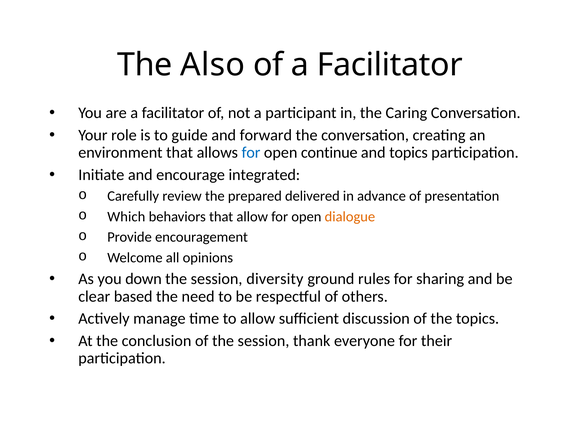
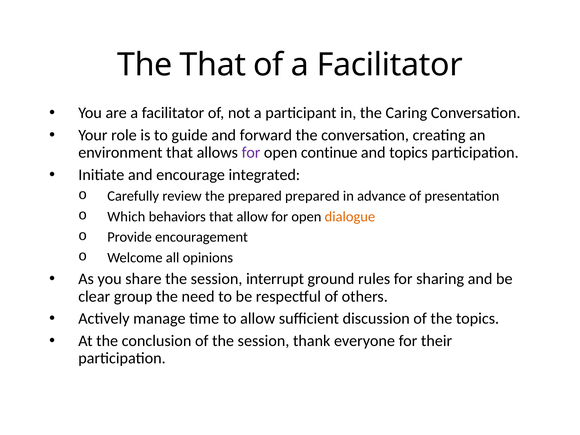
The Also: Also -> That (213, 65)
for colour: blue -> purple (251, 152)
prepared delivered: delivered -> prepared (312, 196)
down: down -> share (143, 279)
diversity: diversity -> interrupt (275, 279)
based: based -> group (133, 296)
